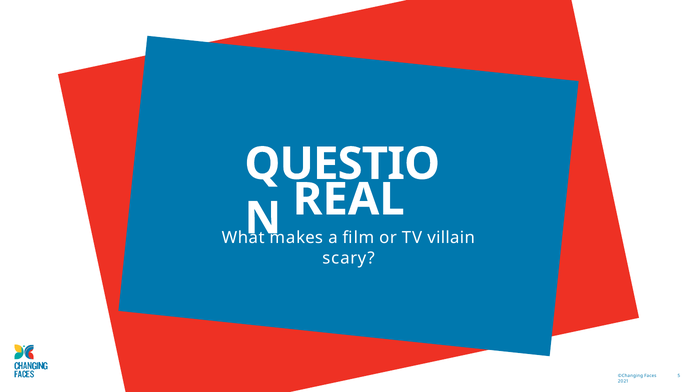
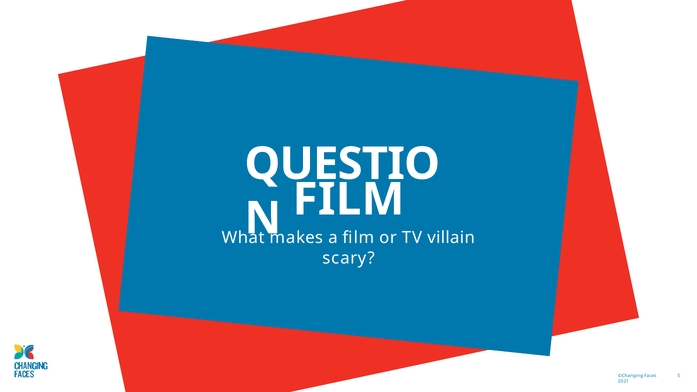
REAL: REAL -> FILM (349, 200)
